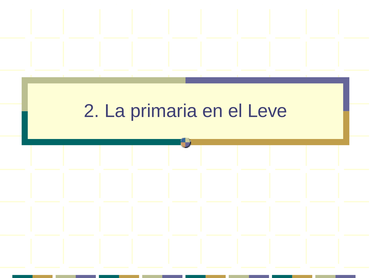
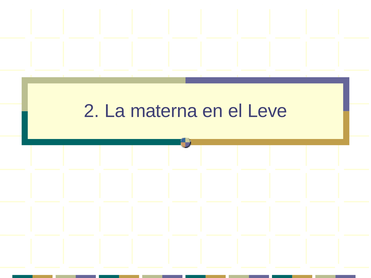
primaria: primaria -> materna (164, 111)
